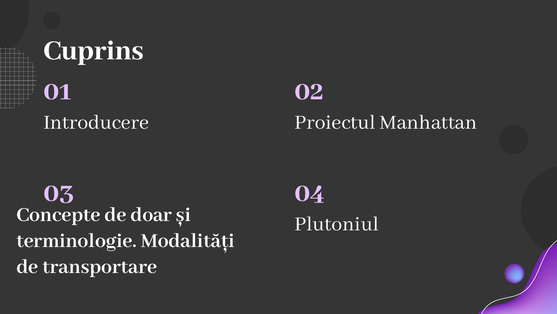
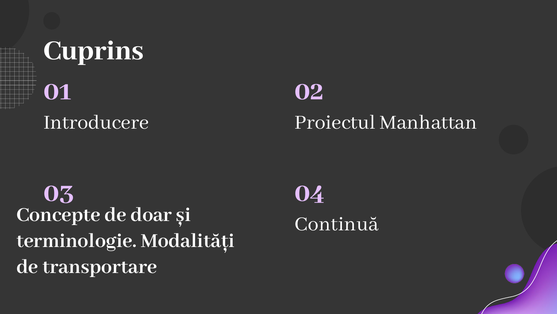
Plutoniul: Plutoniul -> Continuă (337, 223)
